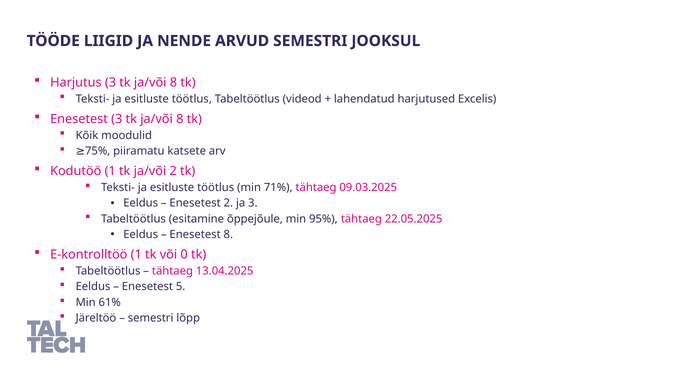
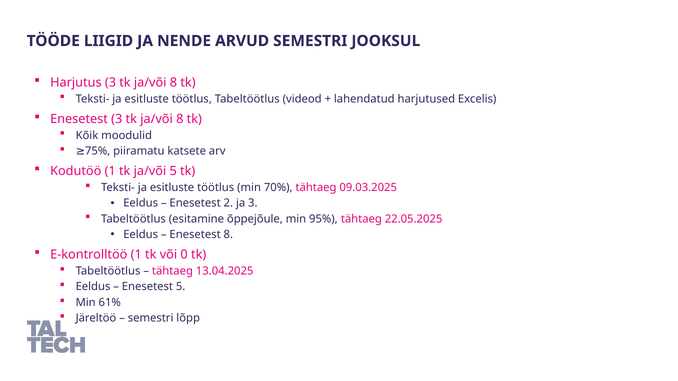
ja/või 2: 2 -> 5 (173, 171)
71%: 71% -> 70% (278, 188)
